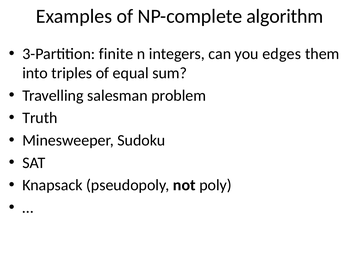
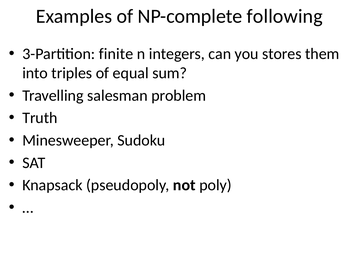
algorithm: algorithm -> following (285, 16)
edges: edges -> stores (282, 54)
